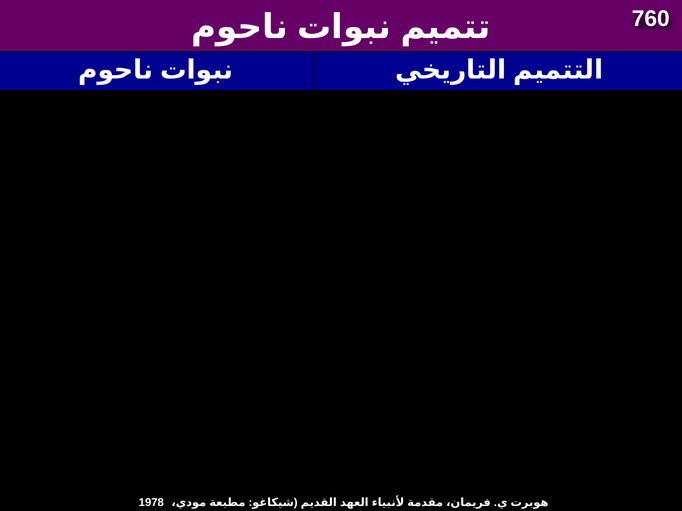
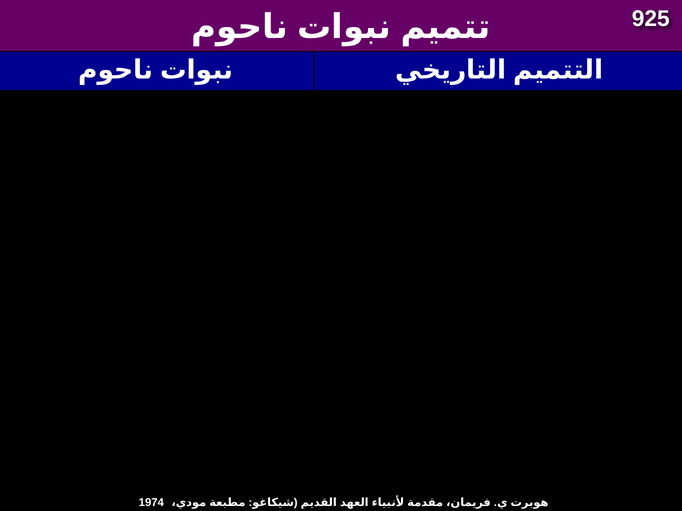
760: 760 -> 925 (651, 19)
1978: 1978 -> 1974 (151, 503)
